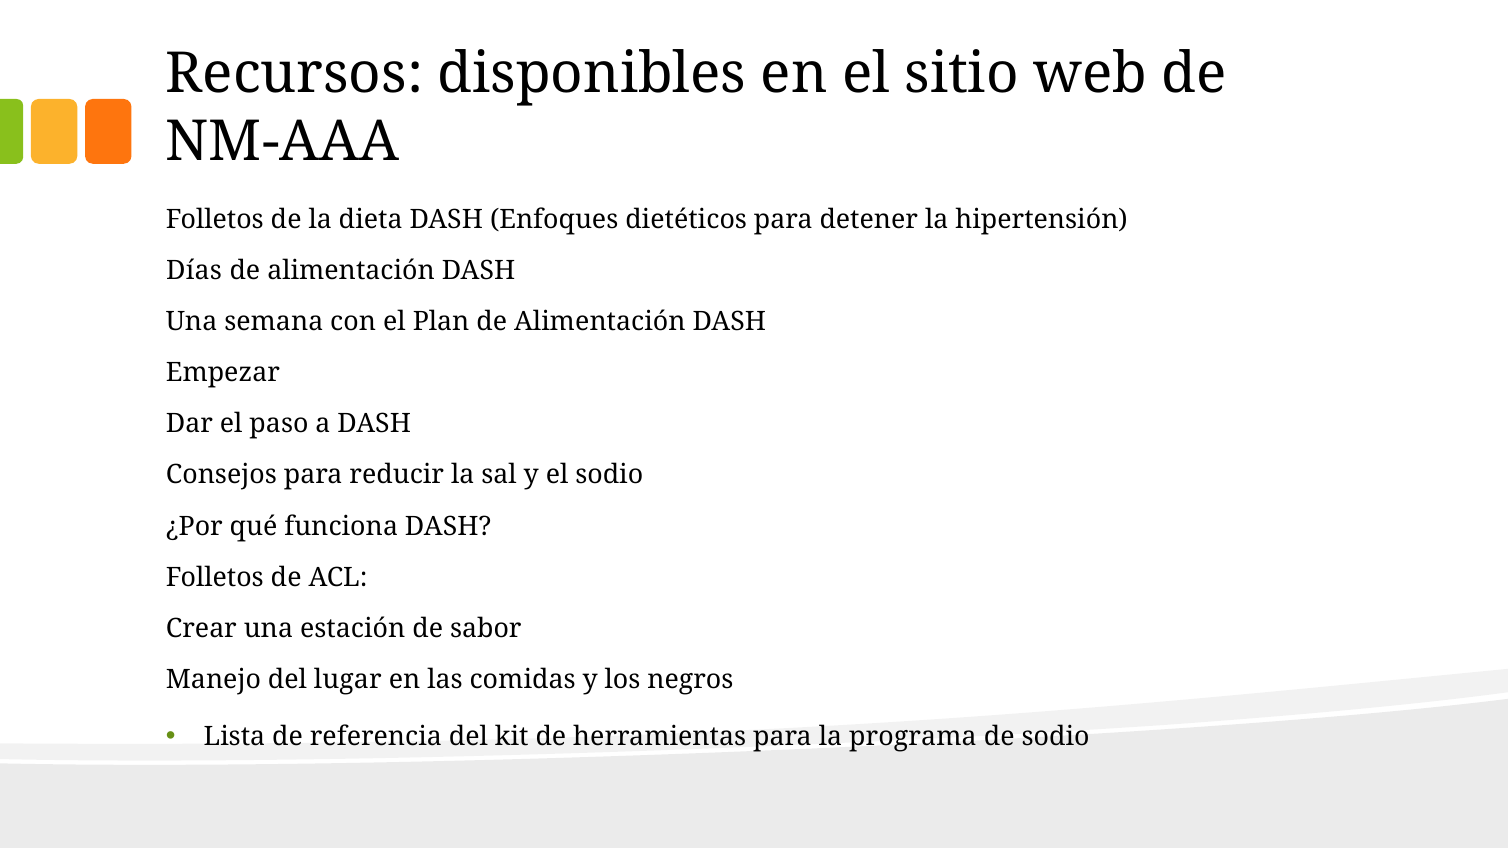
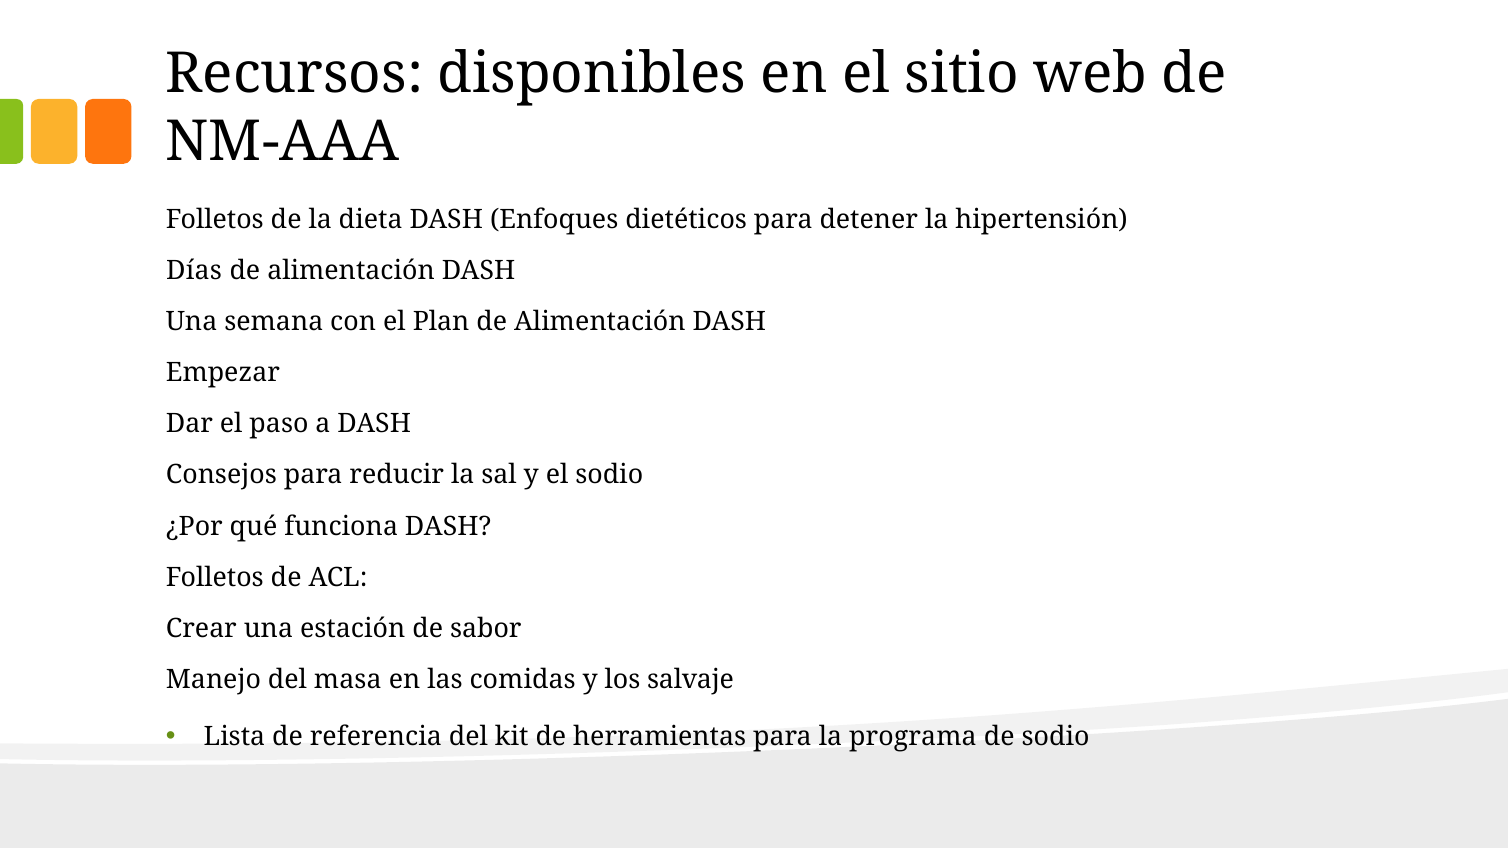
lugar: lugar -> masa (348, 680)
negros: negros -> salvaje (691, 680)
